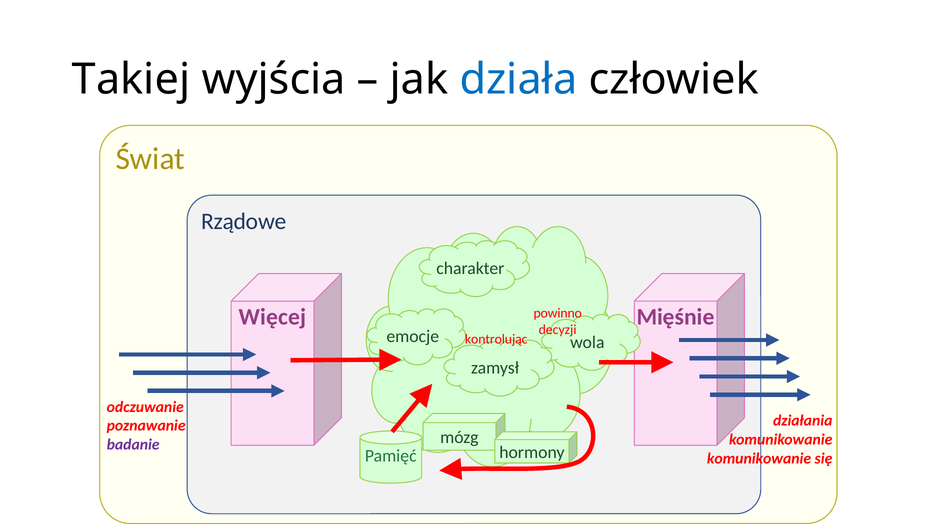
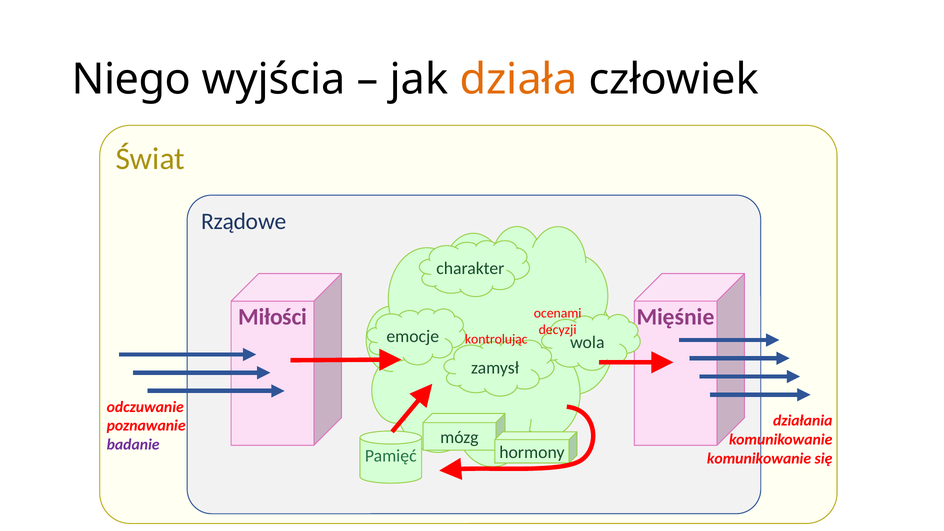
Takiej: Takiej -> Niego (131, 79)
działa colour: blue -> orange (518, 79)
Więcej: Więcej -> Miłości (273, 317)
powinno: powinno -> ocenami (558, 313)
